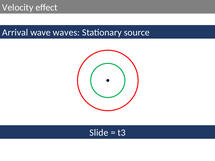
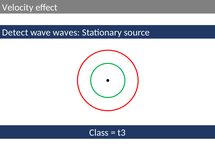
Arrival: Arrival -> Detect (15, 33)
Slide: Slide -> Class (99, 133)
